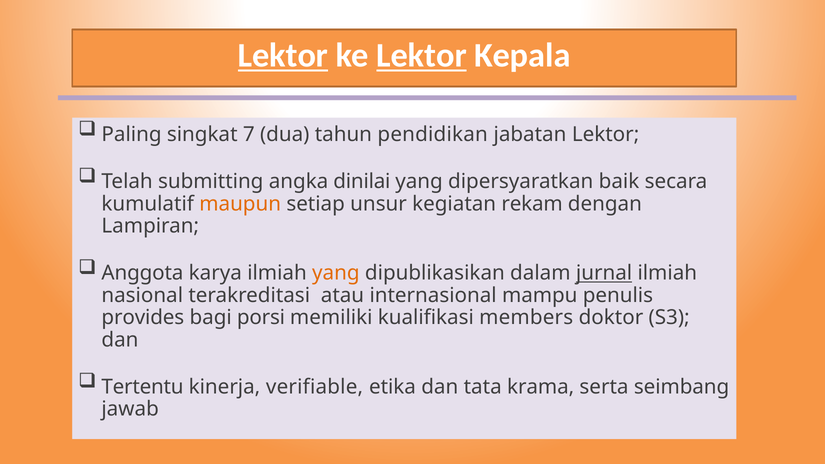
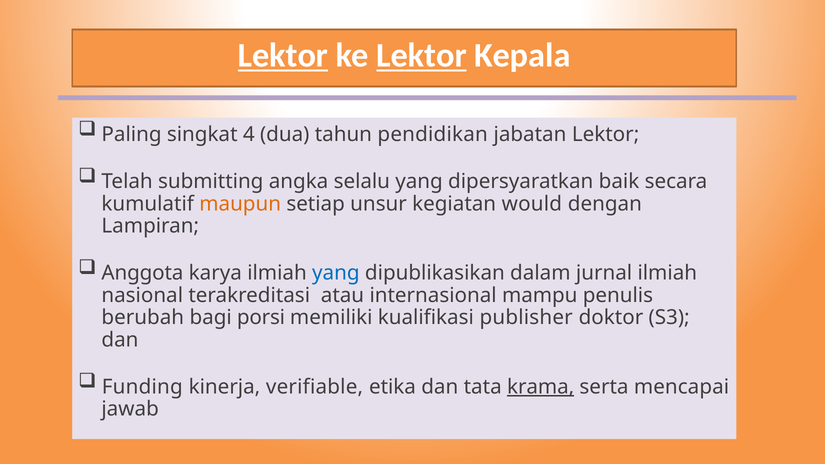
7: 7 -> 4 (249, 135)
dinilai: dinilai -> selalu (362, 182)
rekam: rekam -> would (532, 204)
yang colour: orange -> blue (336, 273)
jurnal underline: present -> none (604, 273)
provides: provides -> berubah (143, 318)
members: members -> publisher (526, 318)
Tertentu: Tertentu -> Funding (142, 387)
krama underline: none -> present (541, 387)
seimbang: seimbang -> mencapai (682, 387)
